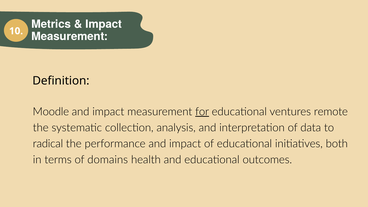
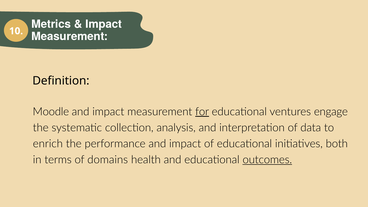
remote: remote -> engage (331, 112)
radical: radical -> enrich (48, 144)
outcomes underline: none -> present (267, 160)
